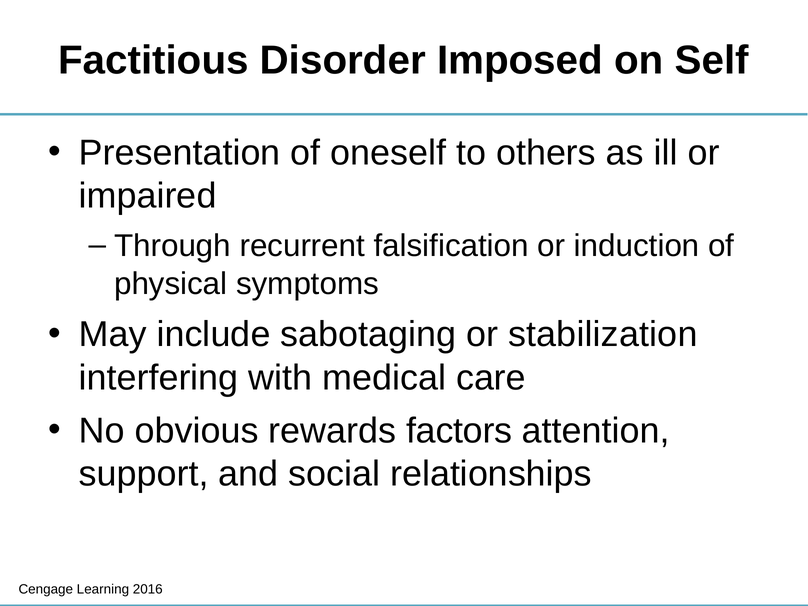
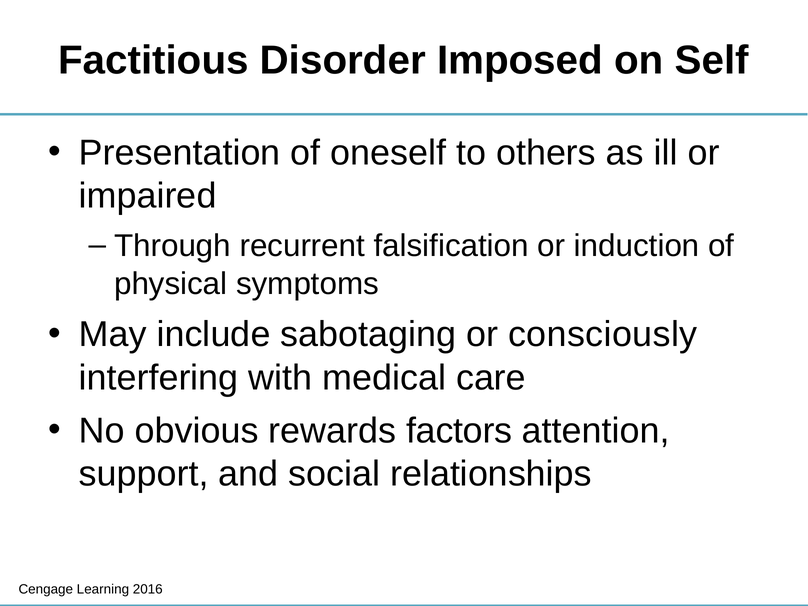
stabilization: stabilization -> consciously (603, 335)
